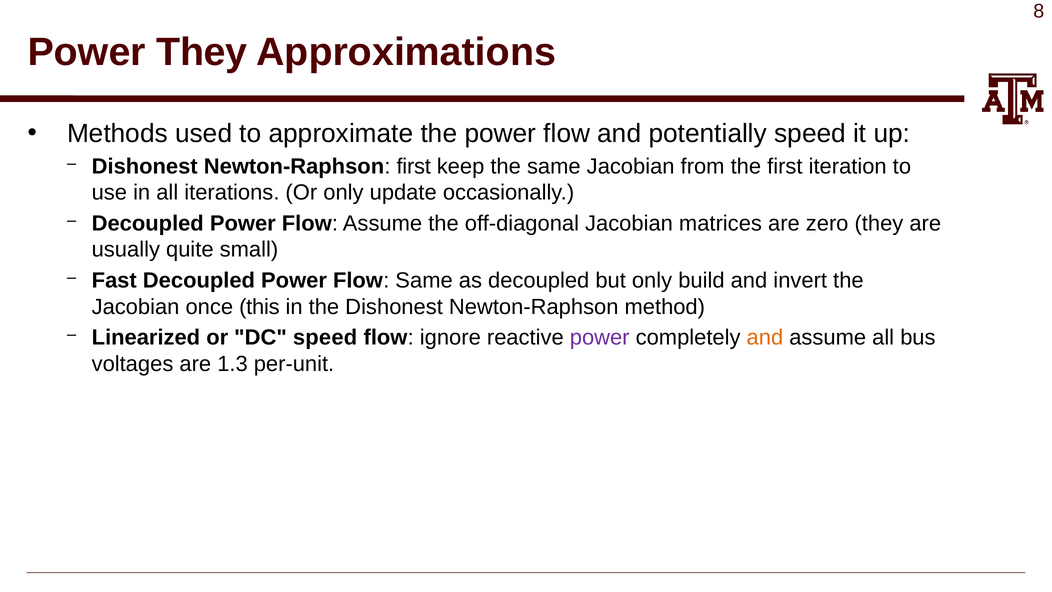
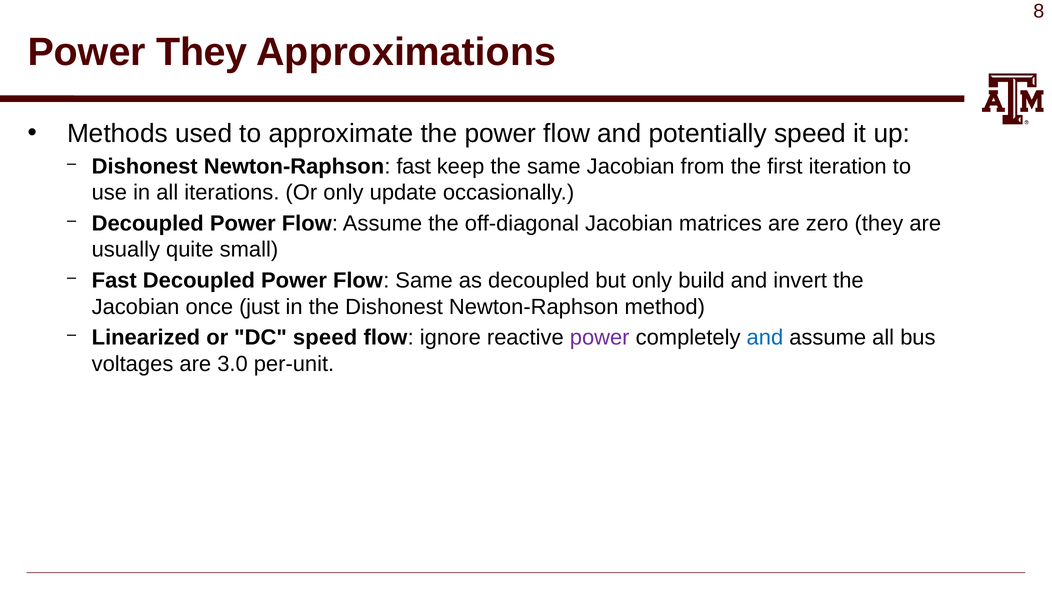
Newton-Raphson first: first -> fast (414, 166)
this: this -> just (259, 307)
and colour: orange -> blue (765, 337)
1.3: 1.3 -> 3.0 (232, 364)
